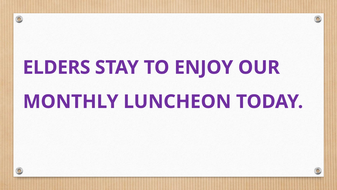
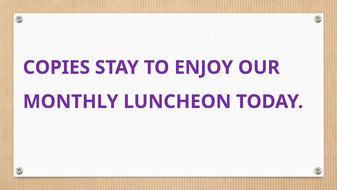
ELDERS: ELDERS -> COPIES (56, 67)
